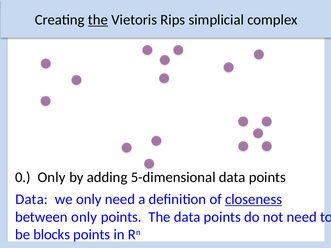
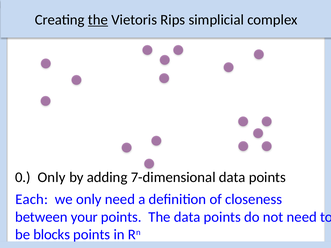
5-dimensional: 5-dimensional -> 7-dimensional (173, 177)
Data: Data -> Each (32, 200)
closeness underline: present -> none (254, 200)
between only: only -> your (84, 217)
